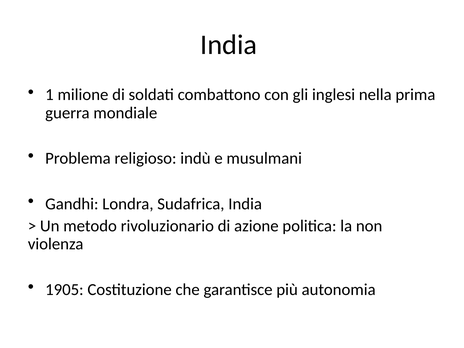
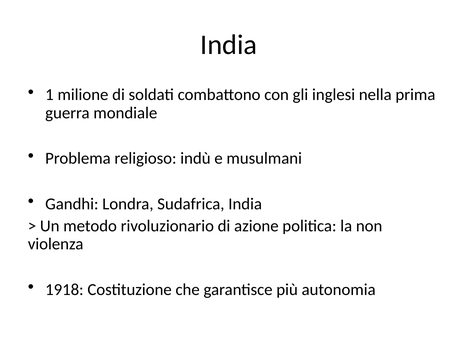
1905: 1905 -> 1918 (64, 289)
